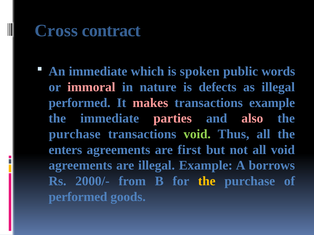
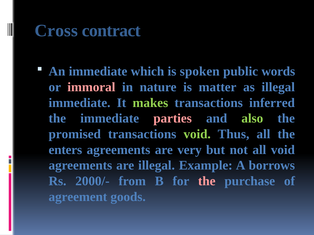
defects: defects -> matter (218, 87)
performed: performed -> immediate (80, 103)
makes colour: pink -> light green (150, 103)
transactions example: example -> inferred (272, 103)
also colour: pink -> light green (252, 119)
purchase: purchase -> promised (75, 134)
first: first -> very (190, 150)
the colour: yellow -> pink (207, 181)
performed: performed -> agreement (78, 197)
